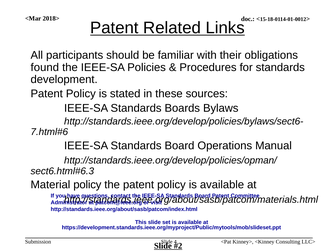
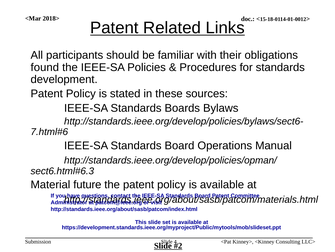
Material policy: policy -> future (87, 184)
